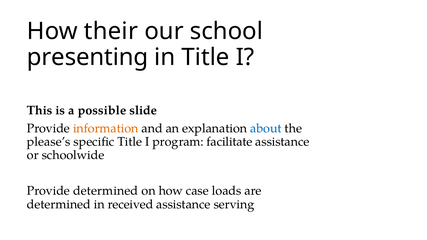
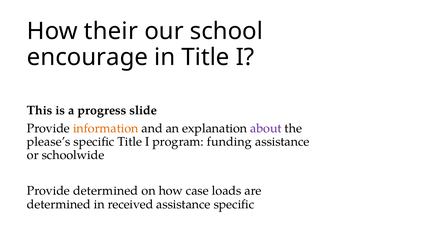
presenting: presenting -> encourage (87, 57)
possible: possible -> progress (102, 111)
about colour: blue -> purple (266, 128)
facilitate: facilitate -> funding (229, 142)
assistance serving: serving -> specific (234, 204)
